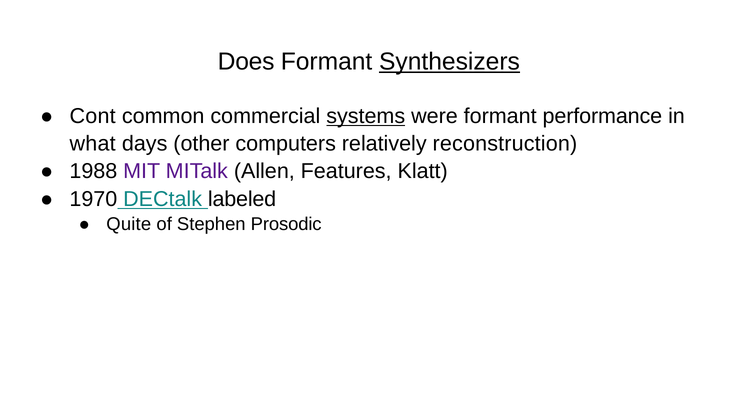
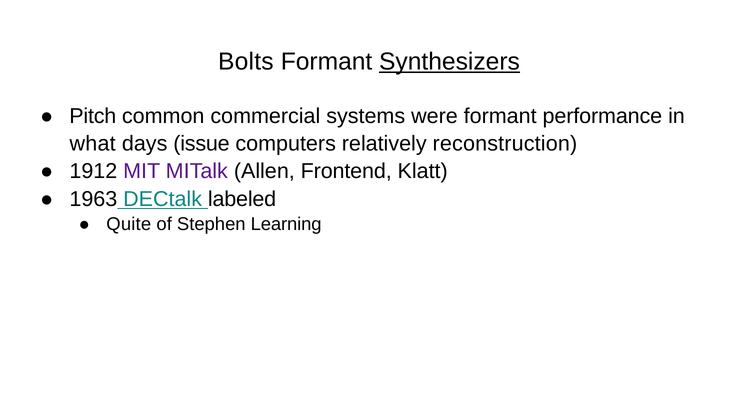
Does: Does -> Bolts (246, 62)
Cont: Cont -> Pitch (93, 116)
systems underline: present -> none (366, 116)
other: other -> issue (202, 144)
1988: 1988 -> 1912 (93, 171)
Features: Features -> Frontend (346, 171)
1970: 1970 -> 1963 (93, 199)
Prosodic: Prosodic -> Learning (286, 224)
